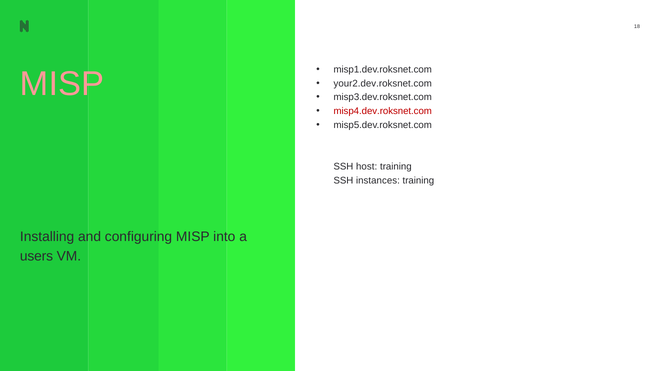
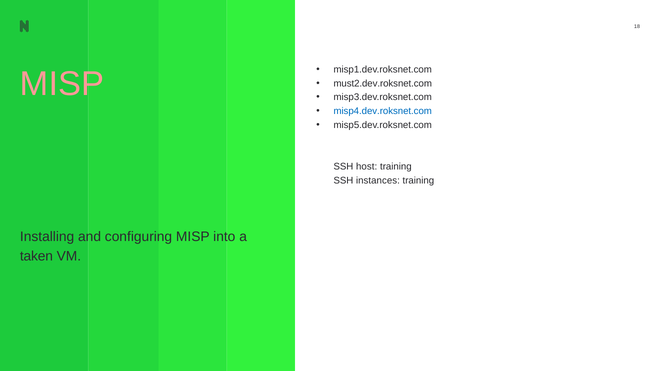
your2.dev.roksnet.com: your2.dev.roksnet.com -> must2.dev.roksnet.com (383, 84)
misp4.dev.roksnet.com colour: red -> blue (383, 111)
users: users -> taken (36, 257)
